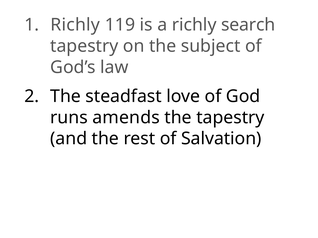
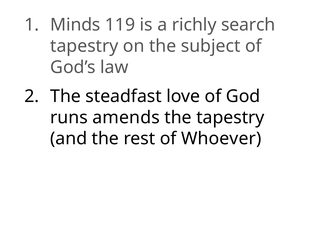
Richly: Richly -> Minds (75, 25)
Salvation: Salvation -> Whoever (221, 139)
